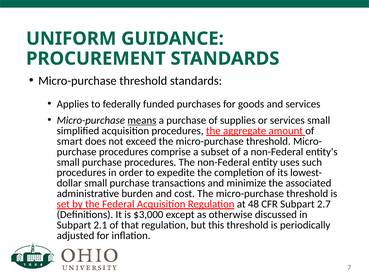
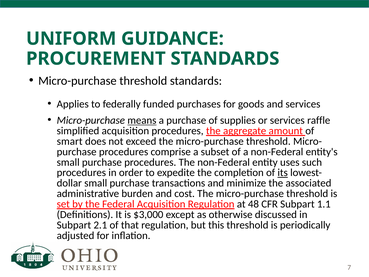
services small: small -> raffle (319, 120)
its underline: none -> present (283, 173)
2.7: 2.7 -> 1.1 (324, 204)
